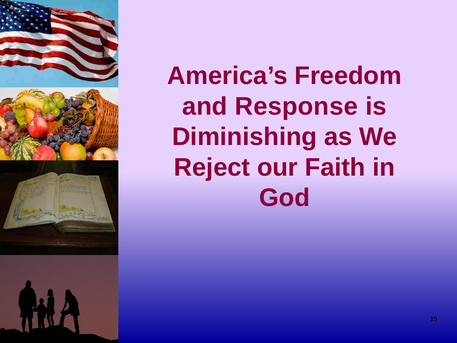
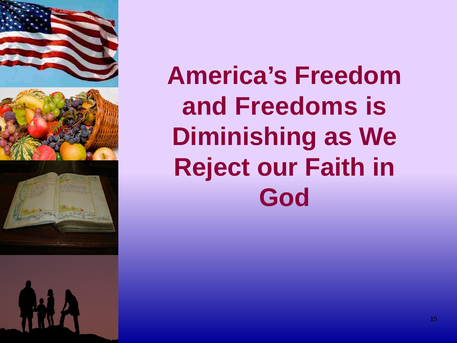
Response: Response -> Freedoms (296, 106)
